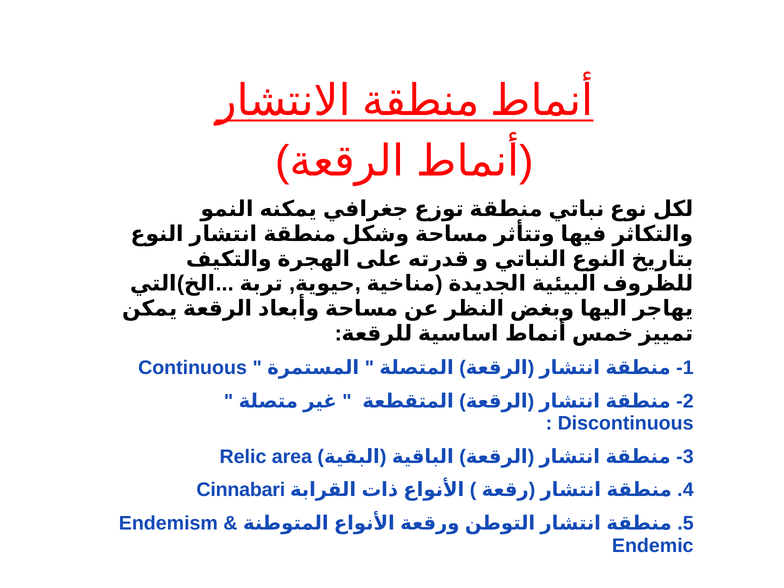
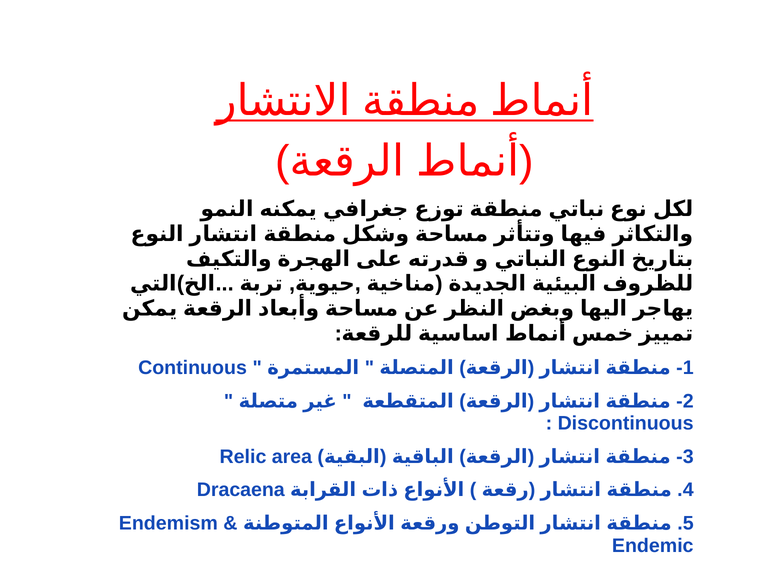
Cinnabari: Cinnabari -> Dracaena (241, 490)
